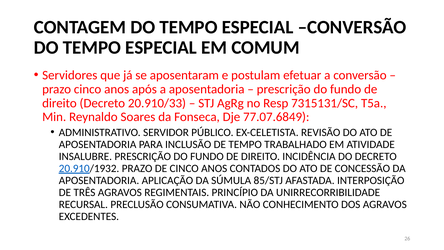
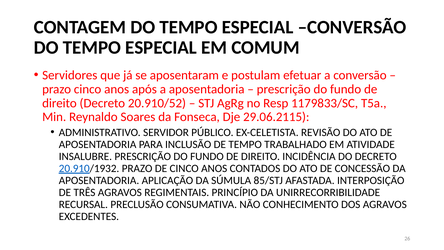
20.910/33: 20.910/33 -> 20.910/52 (157, 103)
7315131/SC: 7315131/SC -> 1179833/SC (325, 103)
77.07.6849: 77.07.6849 -> 29.06.2115 (276, 117)
